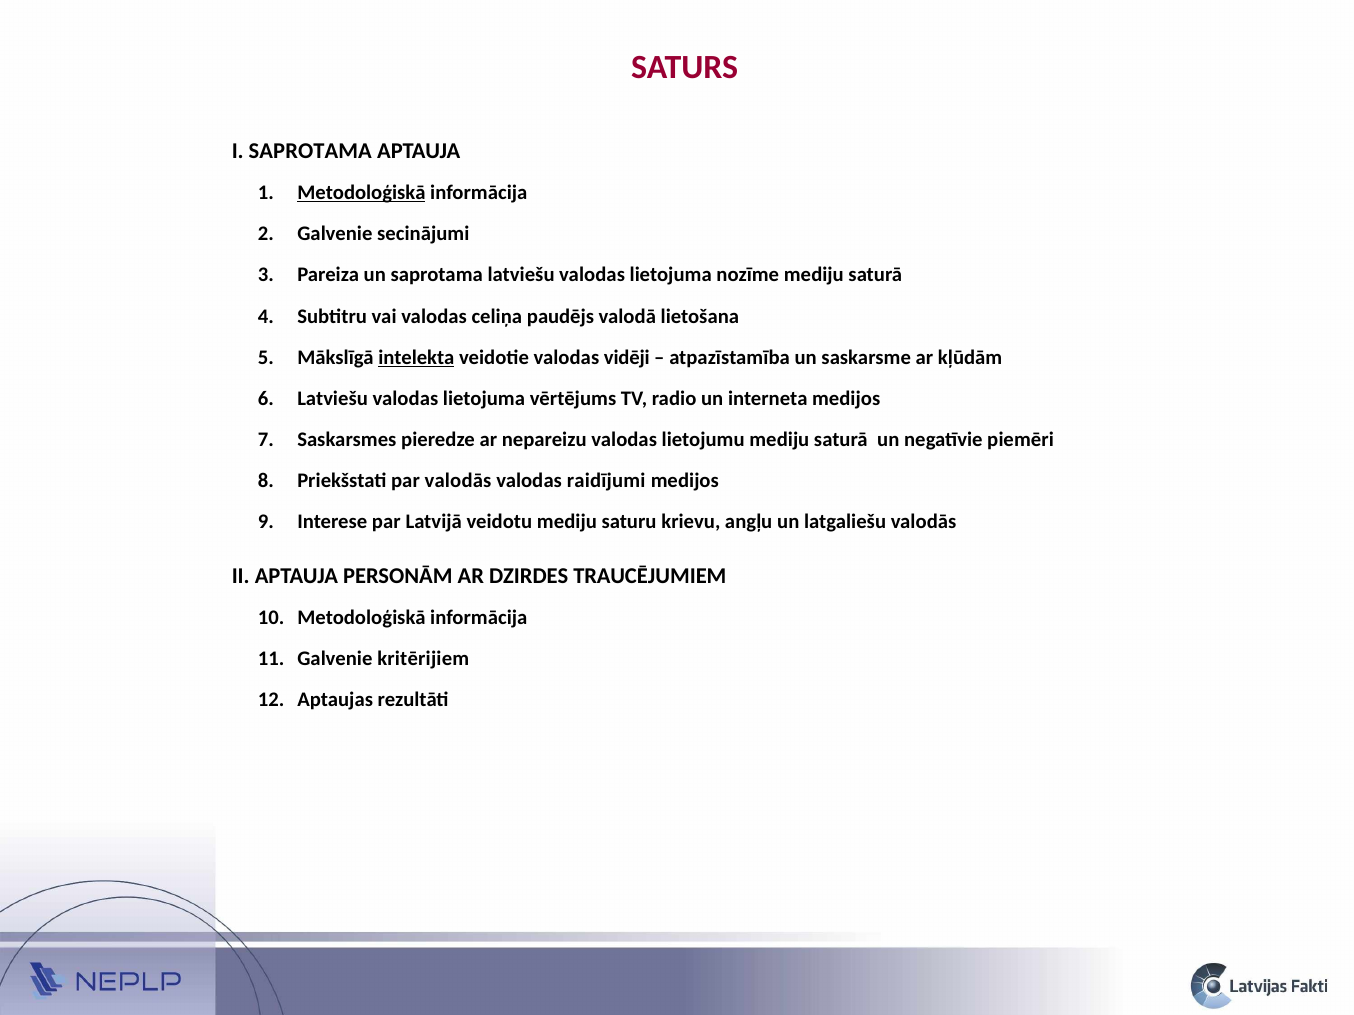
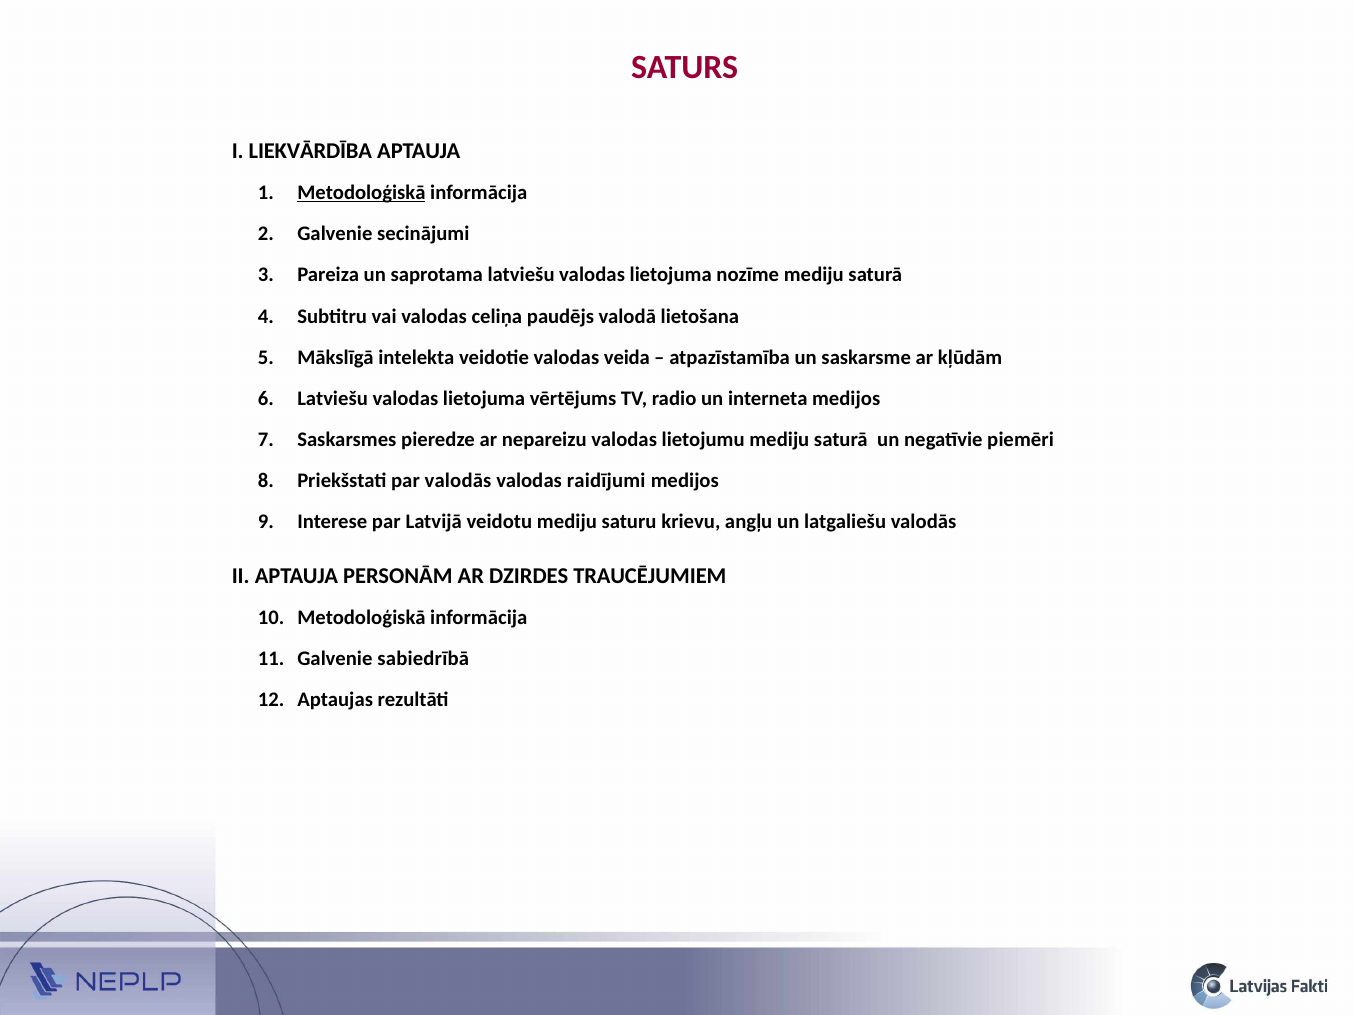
I SAPROTAMA: SAPROTAMA -> LIEKVĀRDĪBA (310, 151)
intelekta underline: present -> none (416, 357)
vidēji: vidēji -> veida (627, 357)
kritērijiem: kritērijiem -> sabiedrībā (423, 659)
